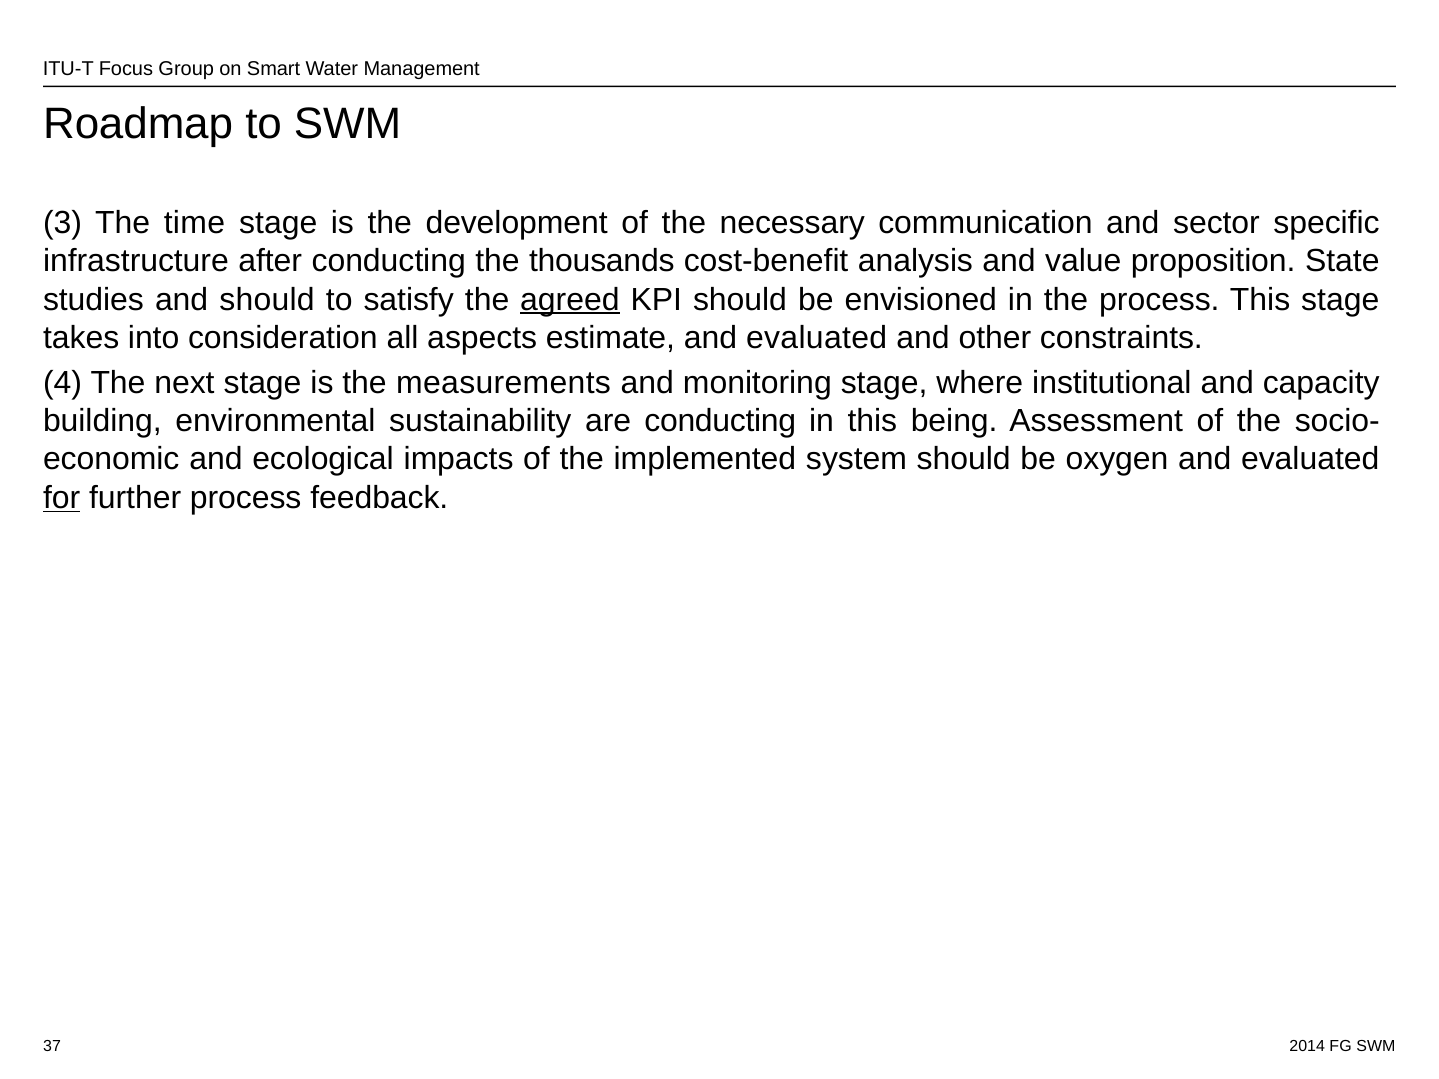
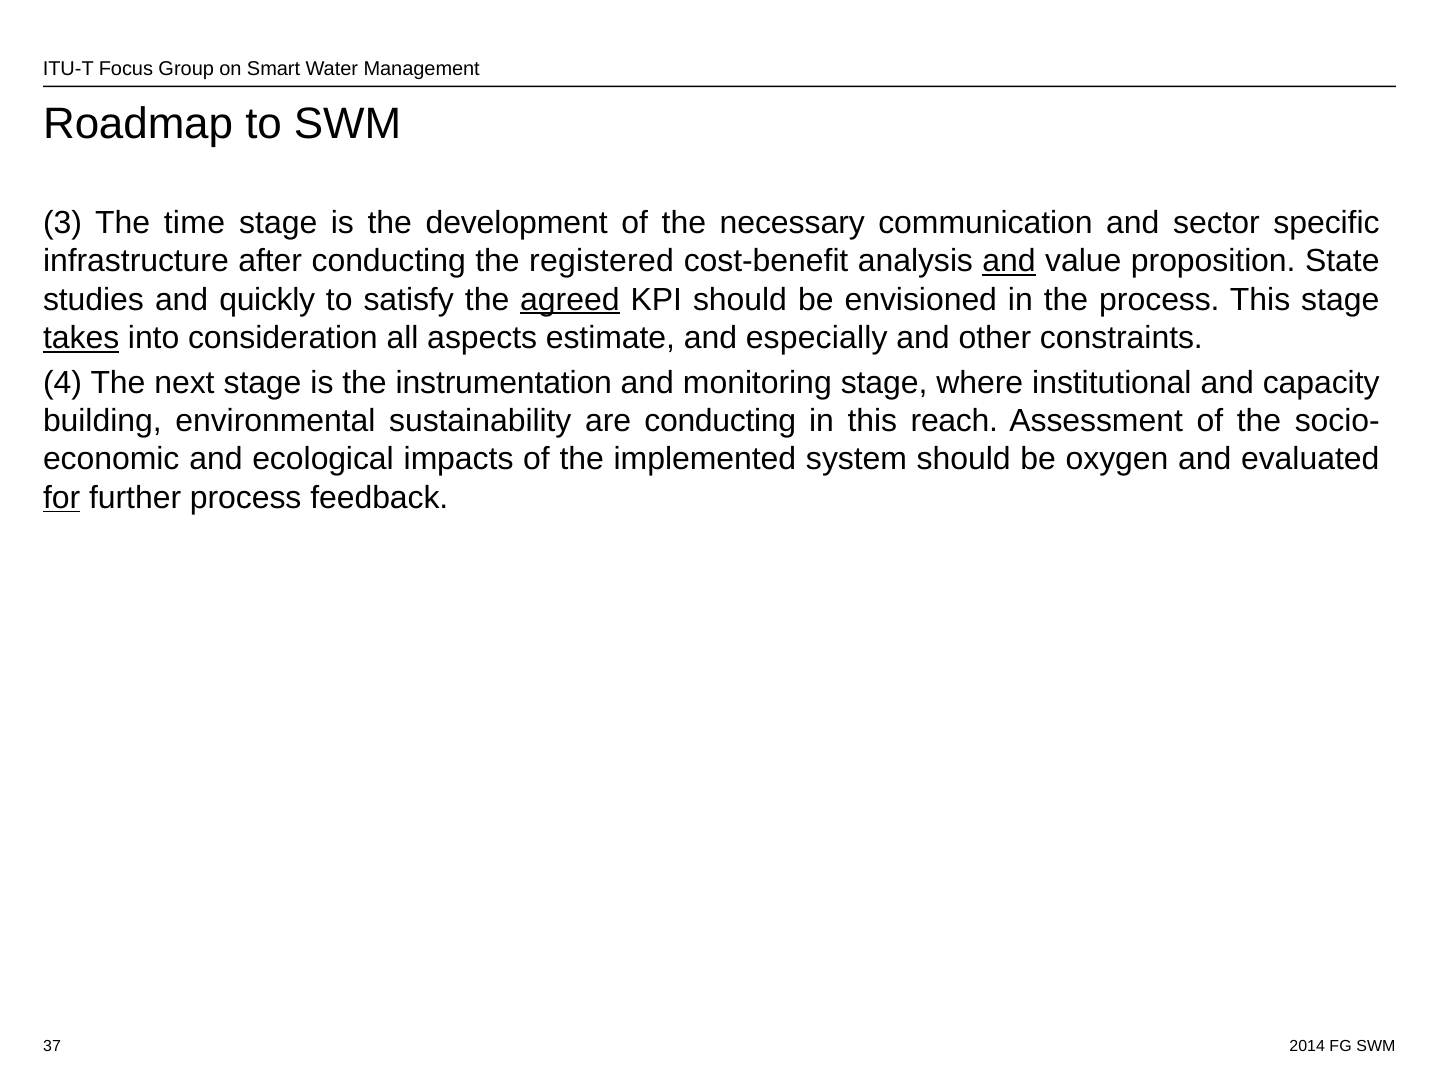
thousands: thousands -> registered (602, 261)
and underline: none -> present (1009, 261)
and should: should -> quickly (267, 300)
takes underline: none -> present (81, 338)
evaluated: evaluated -> especially (817, 338)
measurements: measurements -> instrumentation (504, 383)
being: being -> reach (954, 421)
